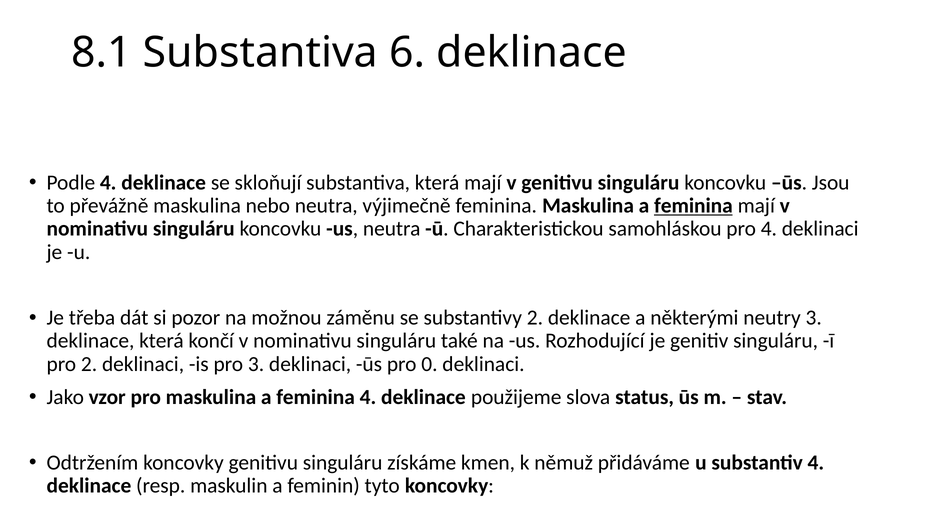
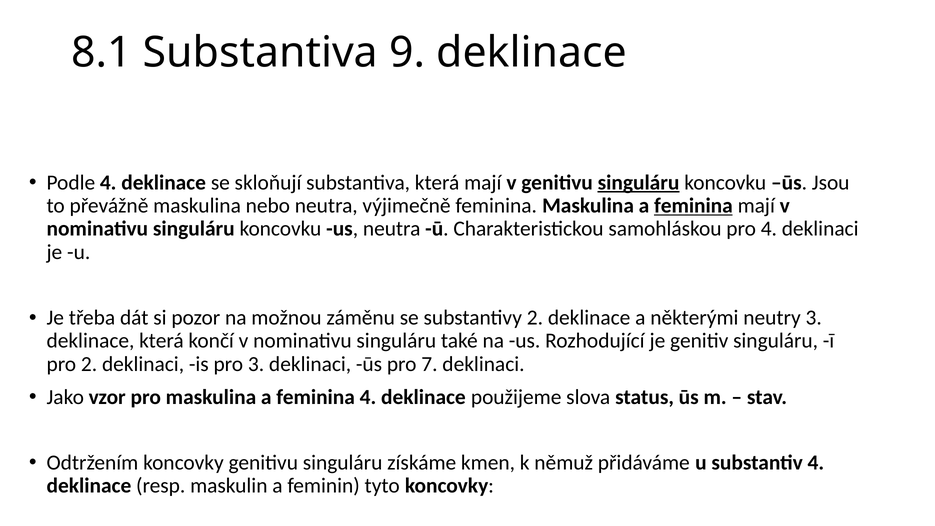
6: 6 -> 9 (407, 53)
singuláru underline: none -> present (639, 183)
0: 0 -> 7 (429, 364)
